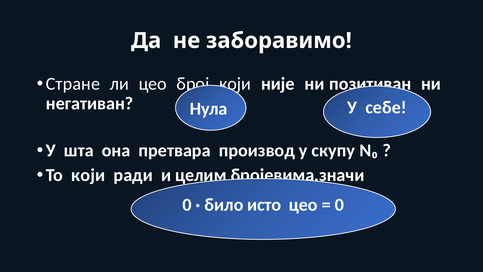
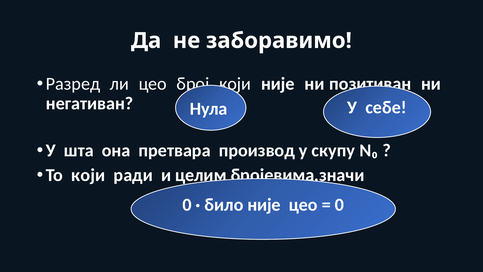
Стране: Стране -> Разред (73, 84)
било исто: исто -> није (264, 205)
